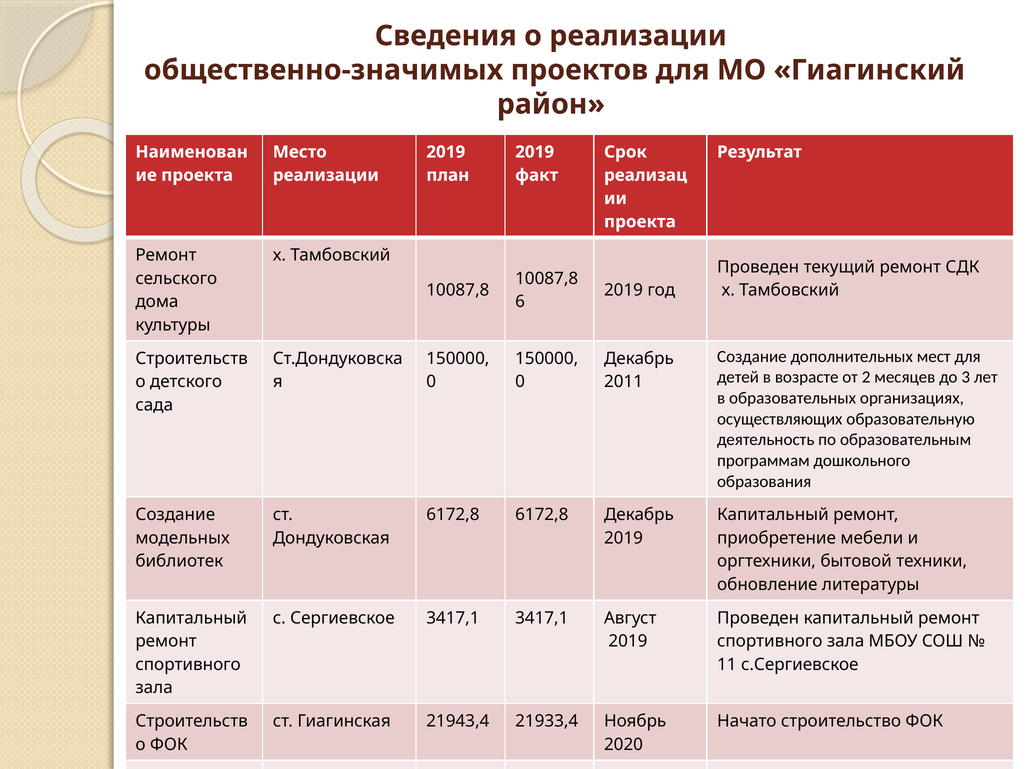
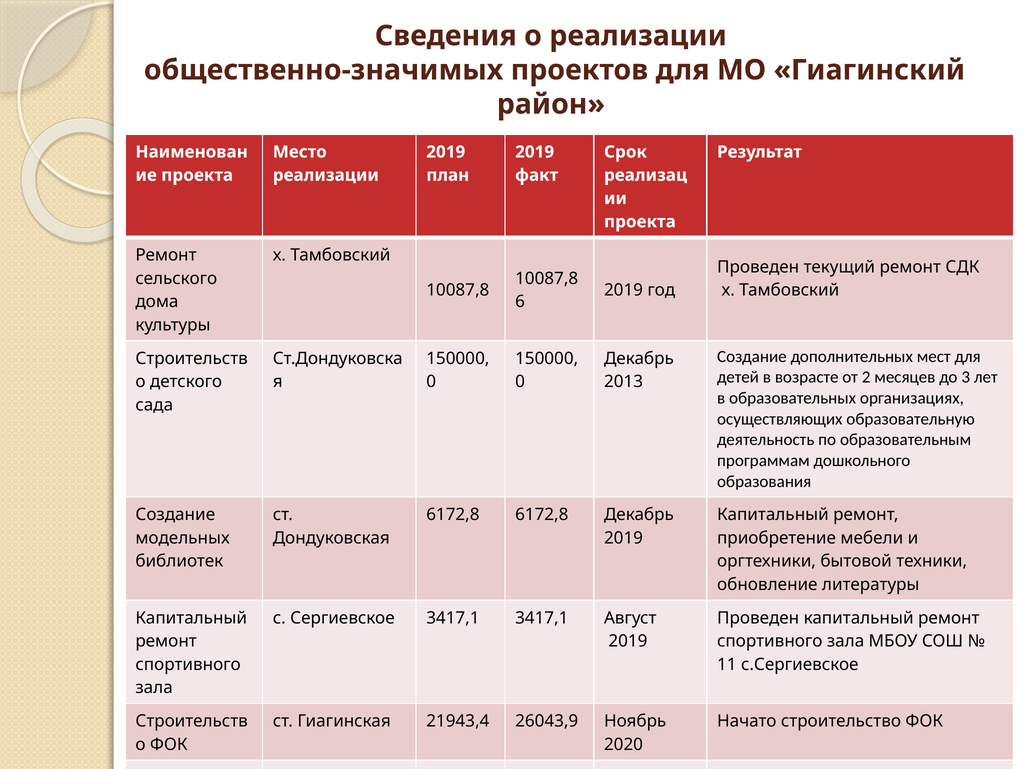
2011: 2011 -> 2013 (624, 382)
21933,4: 21933,4 -> 26043,9 (547, 722)
